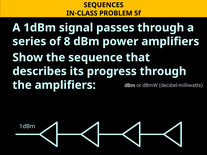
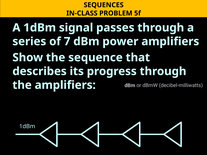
8: 8 -> 7 (67, 42)
